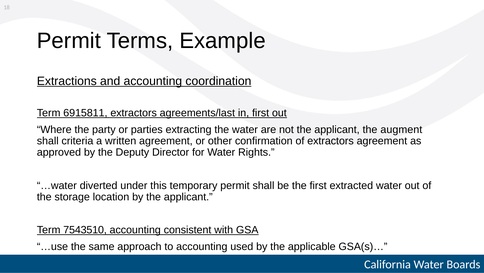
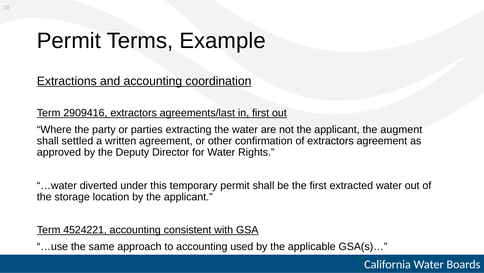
6915811: 6915811 -> 2909416 (85, 113)
criteria: criteria -> settled (77, 141)
7543510: 7543510 -> 4524221 (85, 229)
